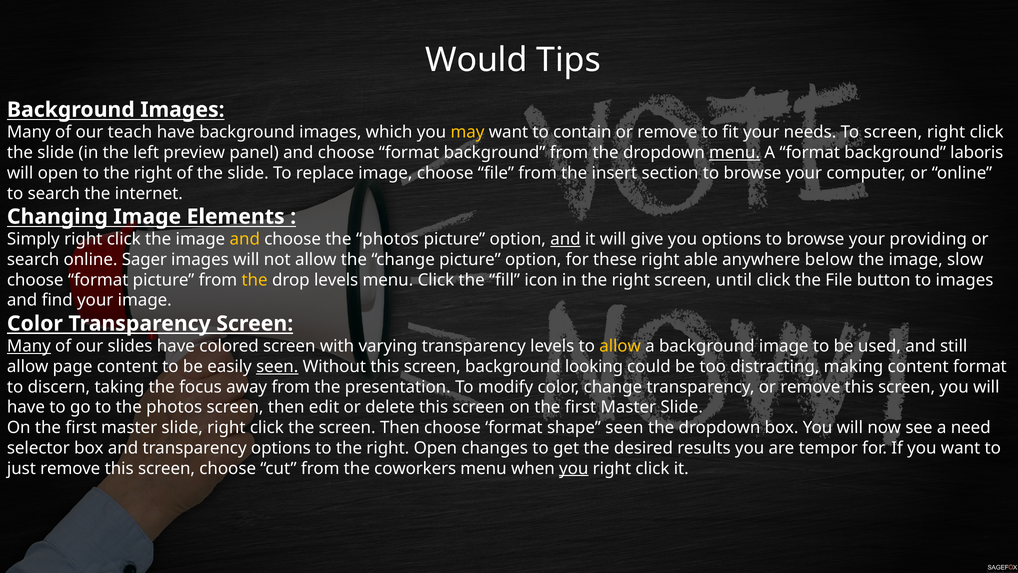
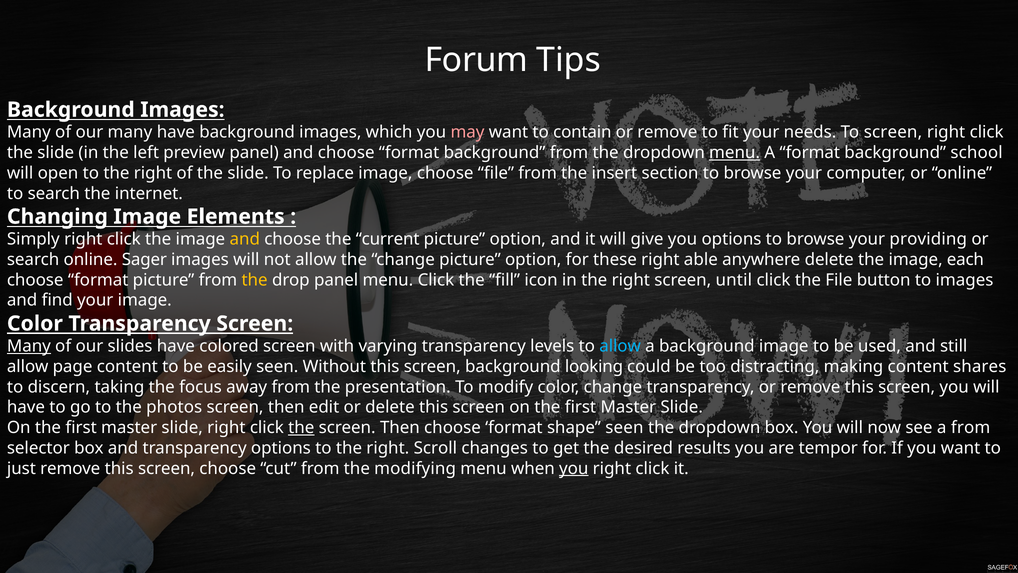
Would: Would -> Forum (476, 60)
our teach: teach -> many (130, 132)
may colour: yellow -> pink (468, 132)
laboris: laboris -> school (977, 153)
choose the photos: photos -> current (388, 239)
and underline: present -> none (565, 239)
anywhere below: below -> delete (829, 259)
slow: slow -> each (965, 259)
drop levels: levels -> panel (336, 280)
allow colour: yellow -> light blue (620, 346)
seen underline: present -> none (277, 366)
content format: format -> shares (980, 366)
the underline: none -> present (301, 427)
a need: need -> from (971, 427)
right Open: Open -> Scroll (435, 448)
coworkers: coworkers -> modifying (415, 468)
